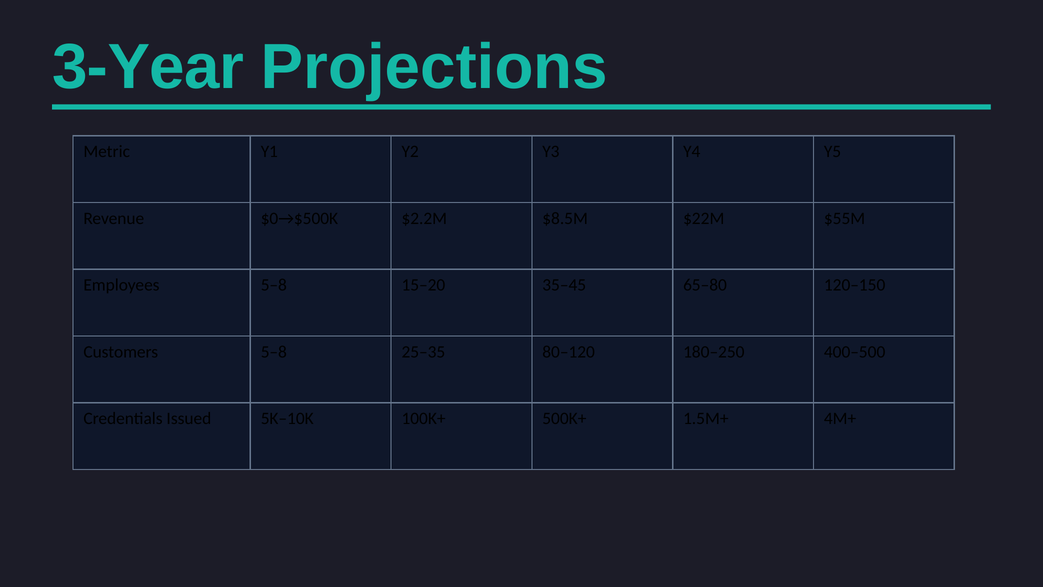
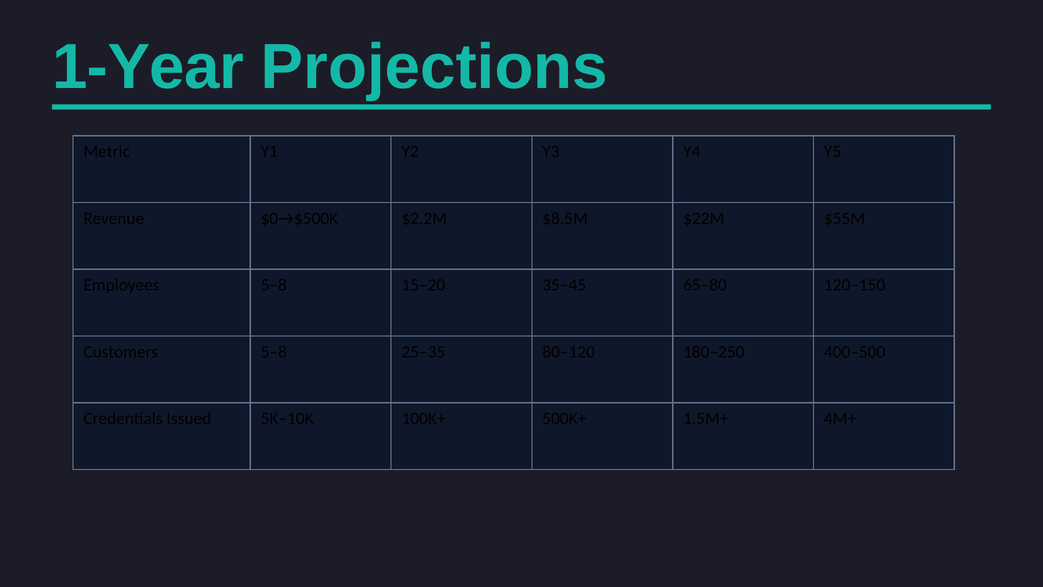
3-Year: 3-Year -> 1-Year (148, 67)
